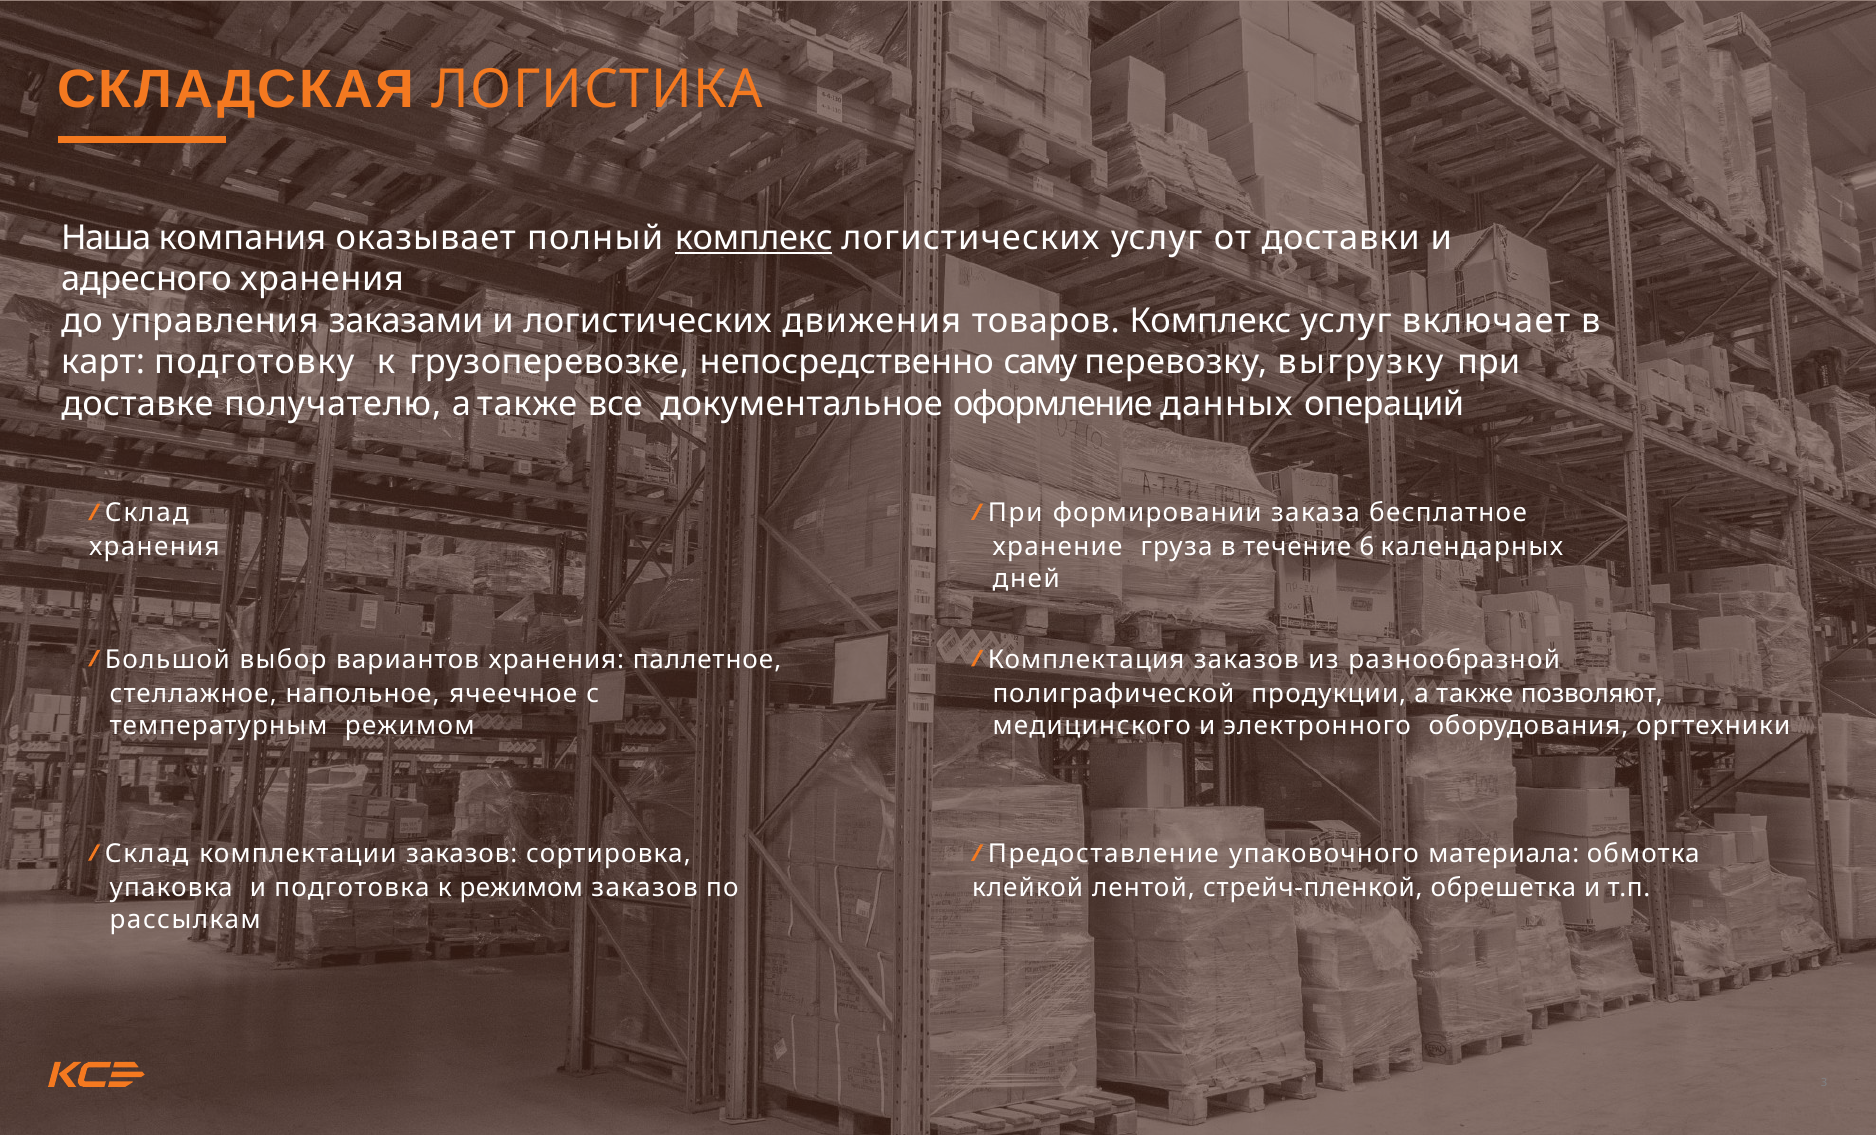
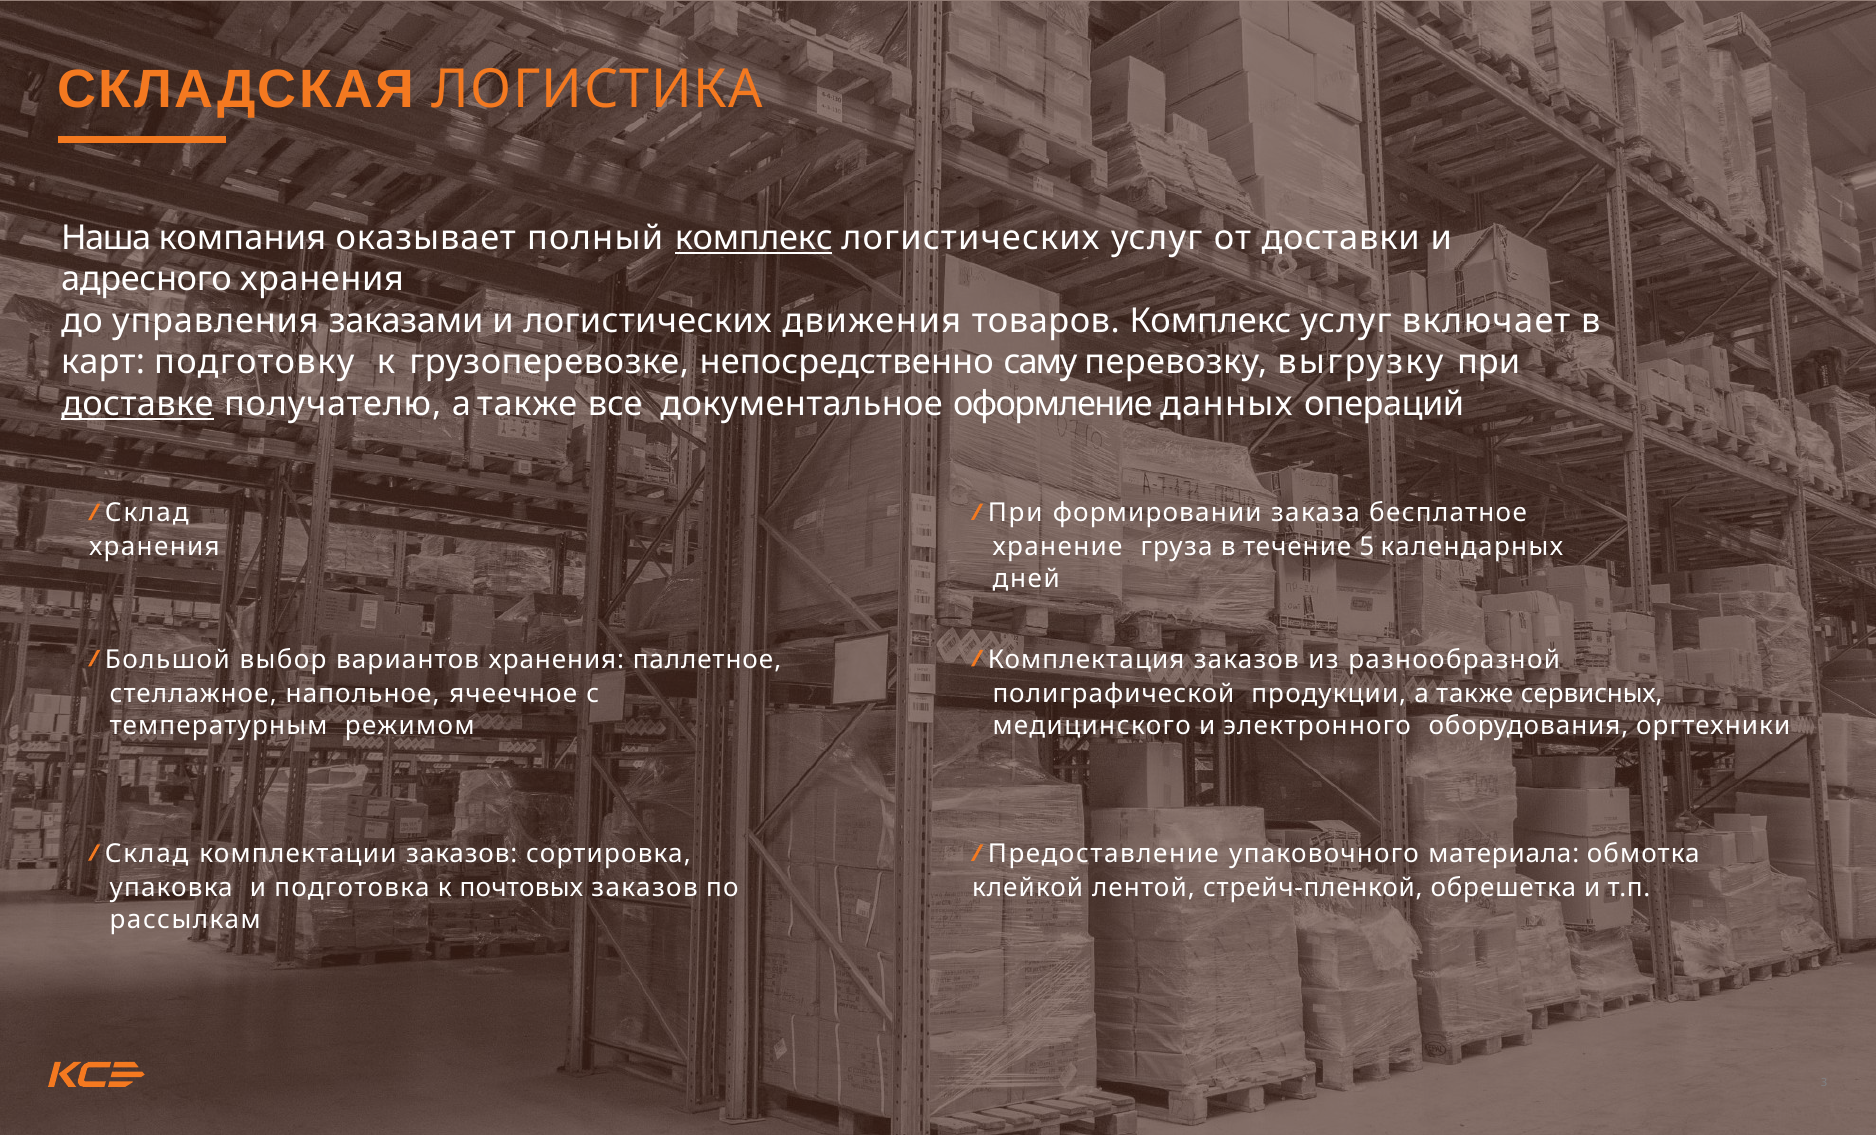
доставке underline: none -> present (137, 404)
6: 6 -> 5 (1367, 547)
позволяют: позволяют -> сервисных (1592, 694)
к режимом: режимом -> почтовых (521, 888)
